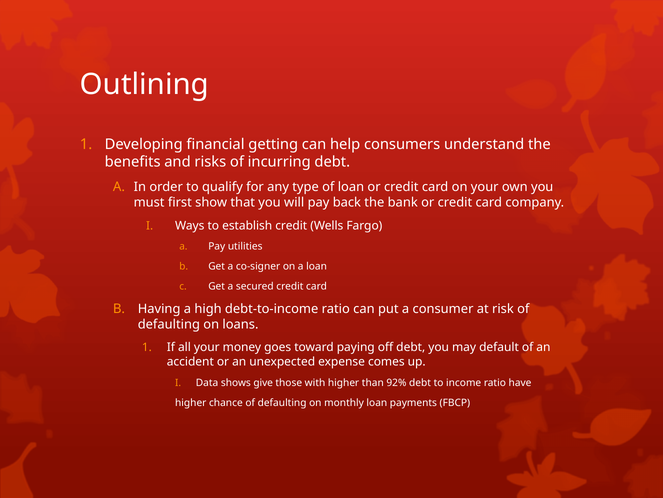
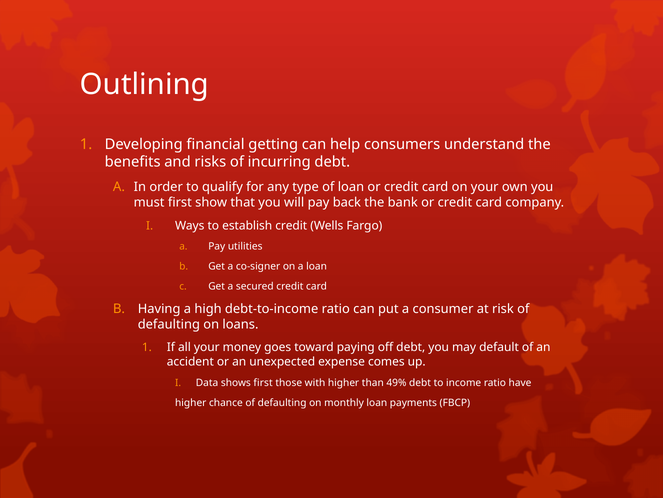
shows give: give -> first (263, 382)
92%: 92% -> 49% (396, 382)
